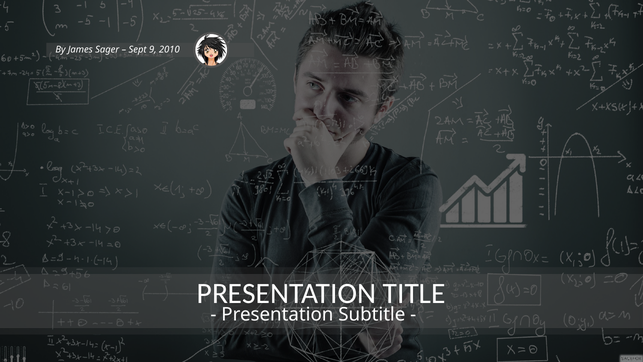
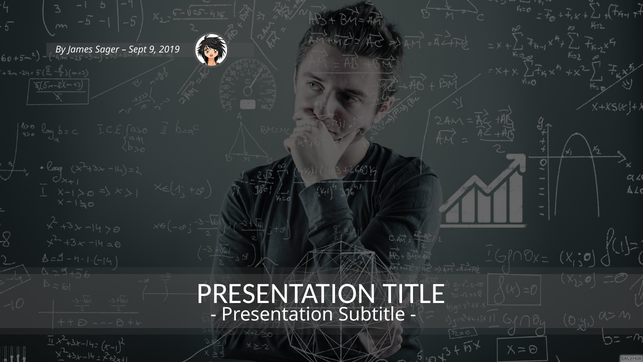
2010: 2010 -> 2019 (169, 50)
